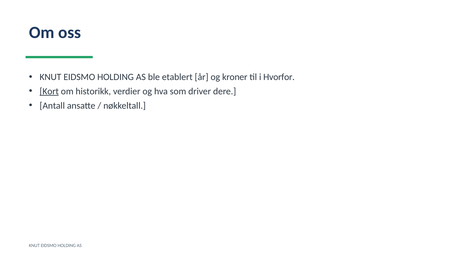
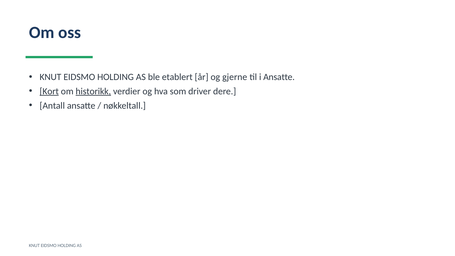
kroner: kroner -> gjerne (235, 77)
i Hvorfor: Hvorfor -> Ansatte (279, 77)
historikk underline: none -> present (93, 91)
